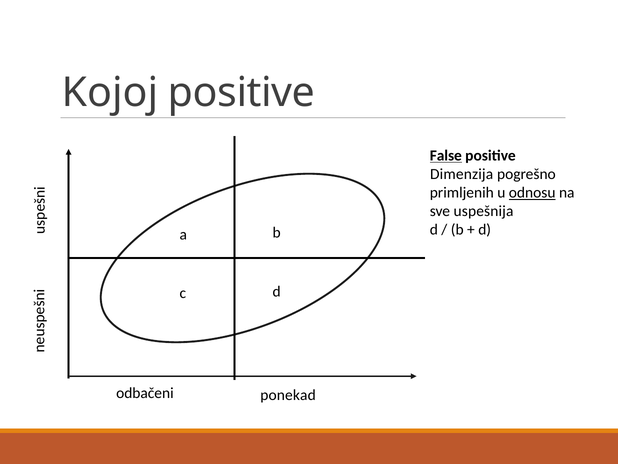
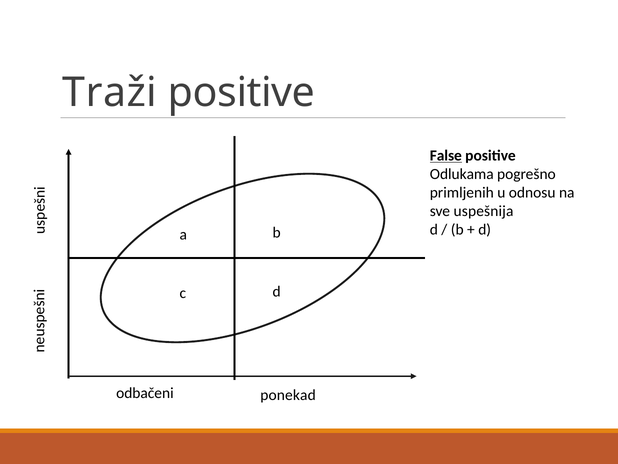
Kojoj: Kojoj -> Traži (110, 92)
Dimenzija: Dimenzija -> Odlukama (462, 174)
odnosu underline: present -> none (532, 192)
